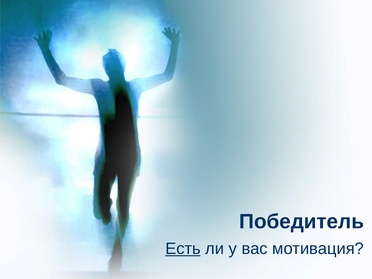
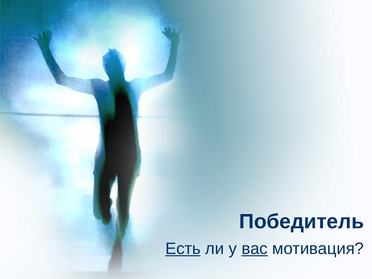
вас underline: none -> present (255, 249)
